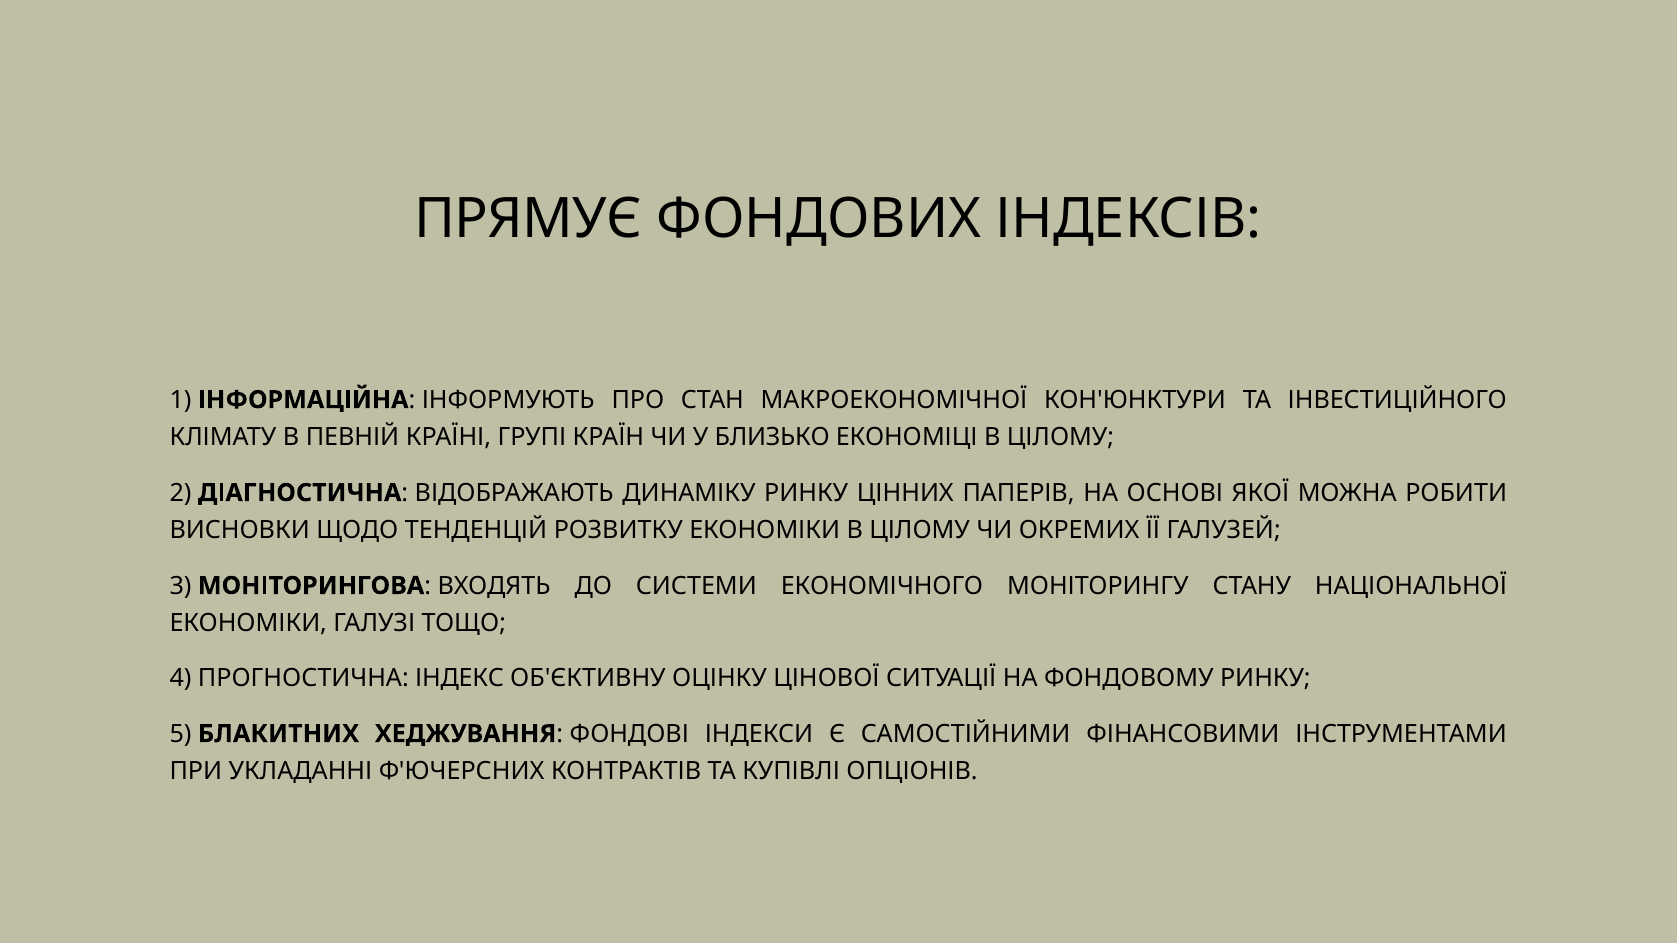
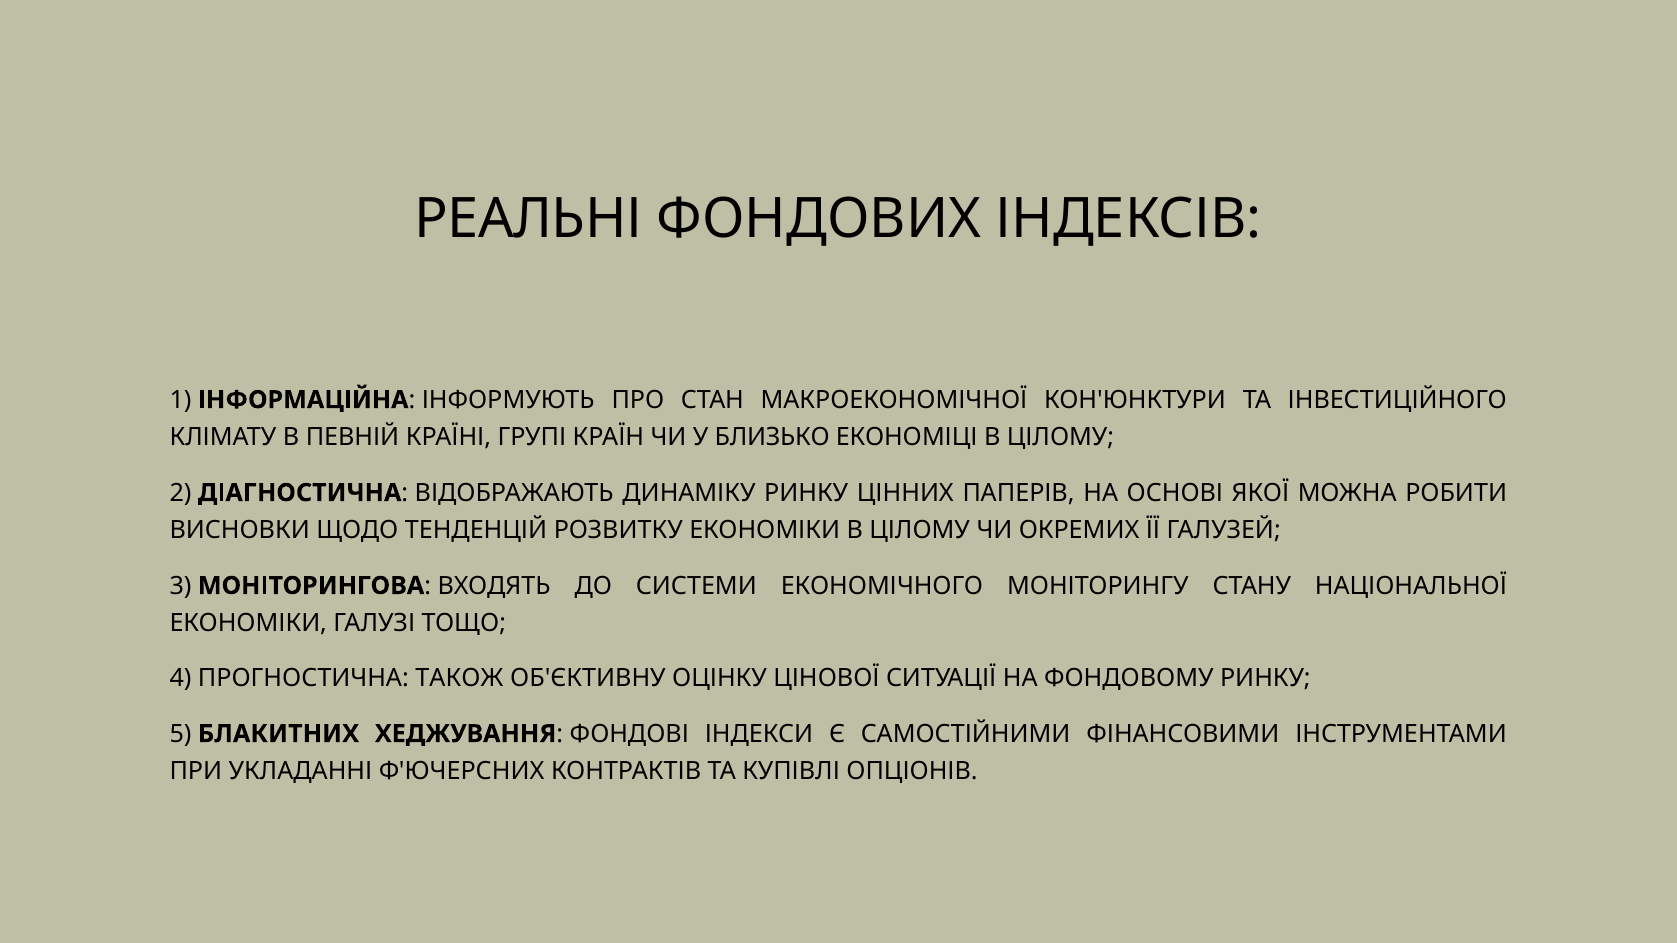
ПРЯМУЄ: ПРЯМУЄ -> РЕАЛЬНІ (528, 219)
ІНДЕКС: ІНДЕКС -> ТАКОЖ (459, 679)
